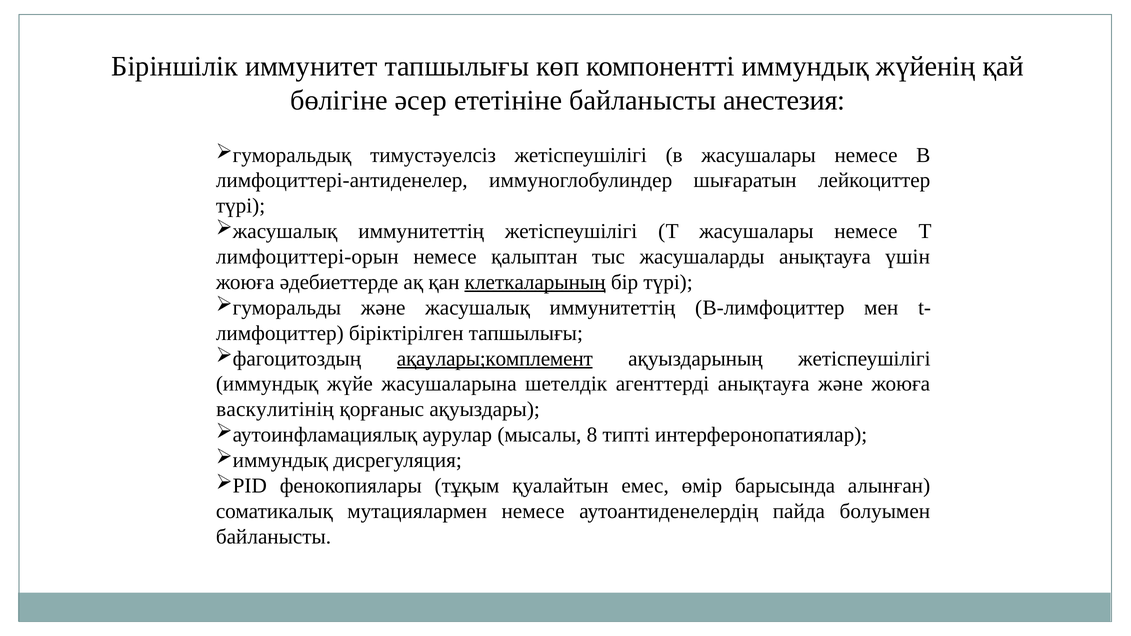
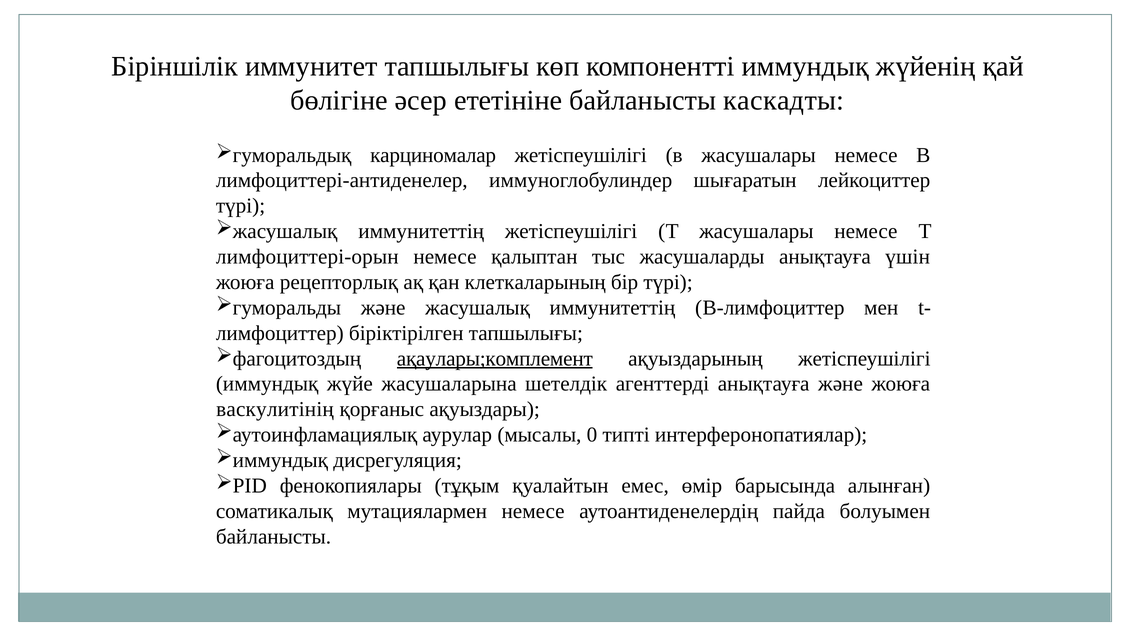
анестезия: анестезия -> каскадты (784, 101)
тимустәуелсіз: тимустәуелсіз -> карциномалар (433, 155)
әдебиеттерде: әдебиеттерде -> рецепторлық (339, 282)
клеткаларының underline: present -> none (535, 282)
8: 8 -> 0 (592, 435)
